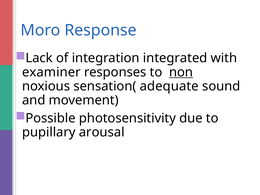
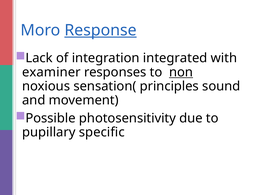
Response underline: none -> present (101, 30)
adequate: adequate -> principles (169, 86)
arousal: arousal -> specific (102, 132)
